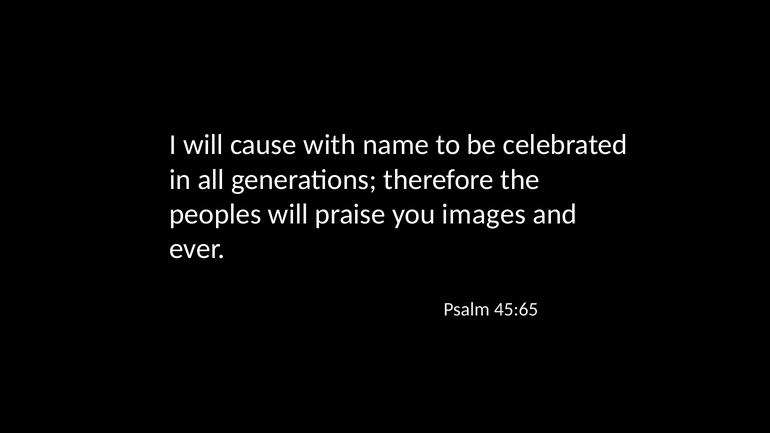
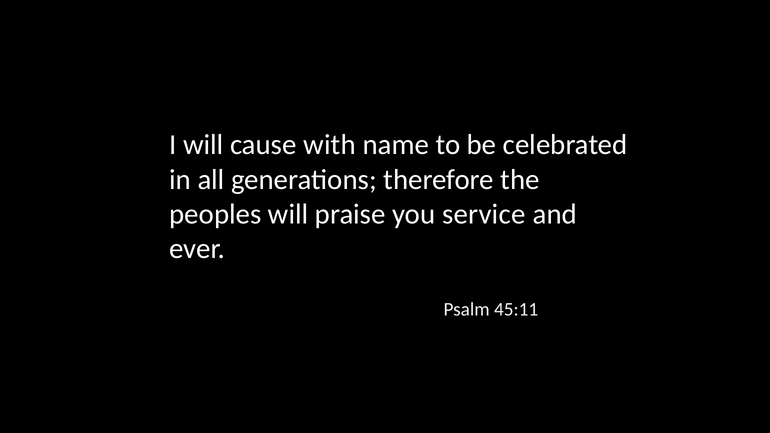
images: images -> service (484, 214)
45:65: 45:65 -> 45:11 (516, 309)
